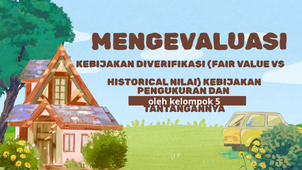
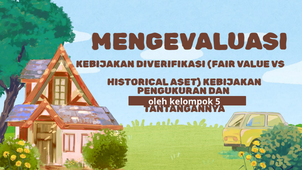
NILAI: NILAI -> ASET (186, 82)
